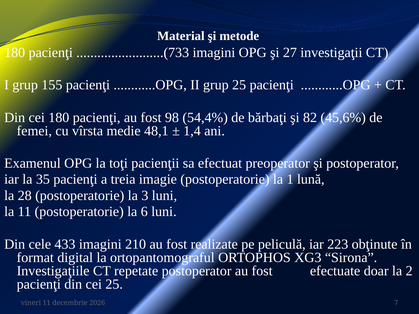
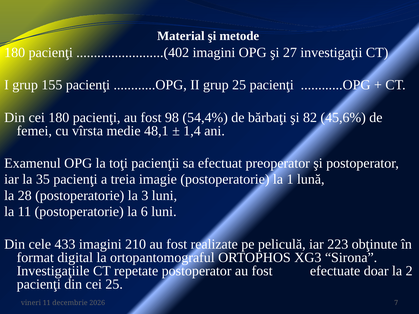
.........................(733: .........................(733 -> .........................(402 (133, 53)
